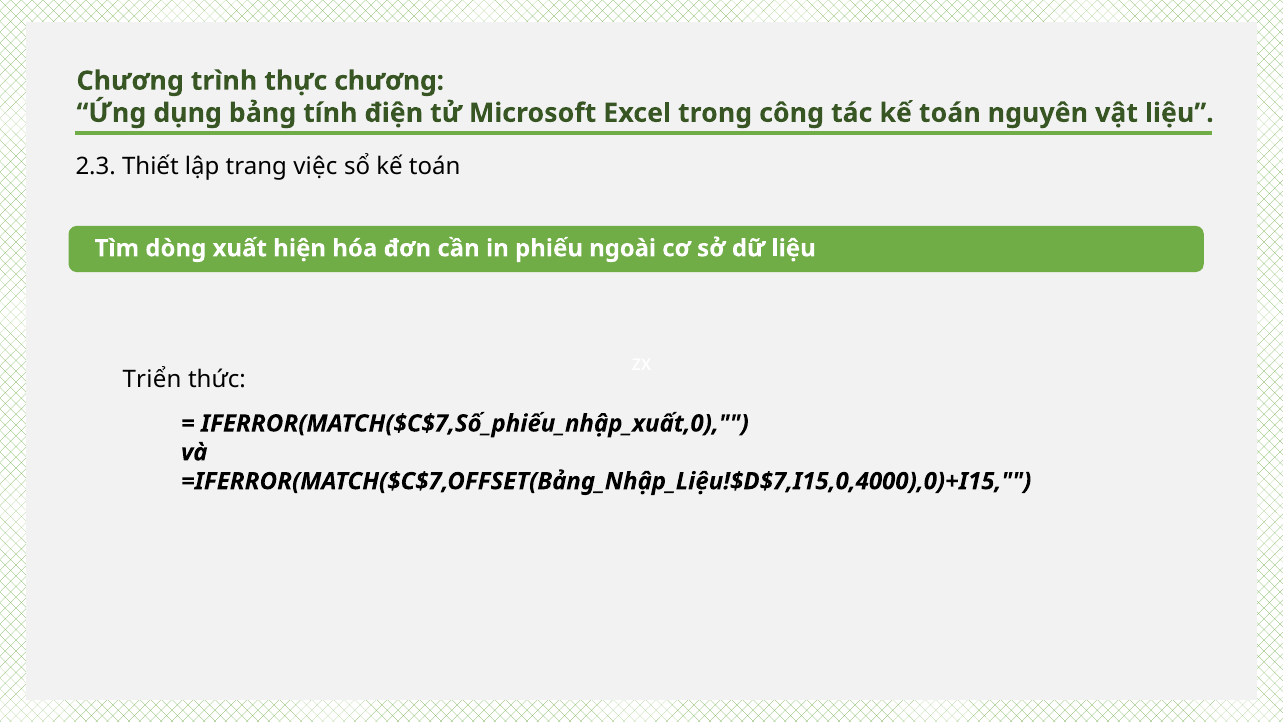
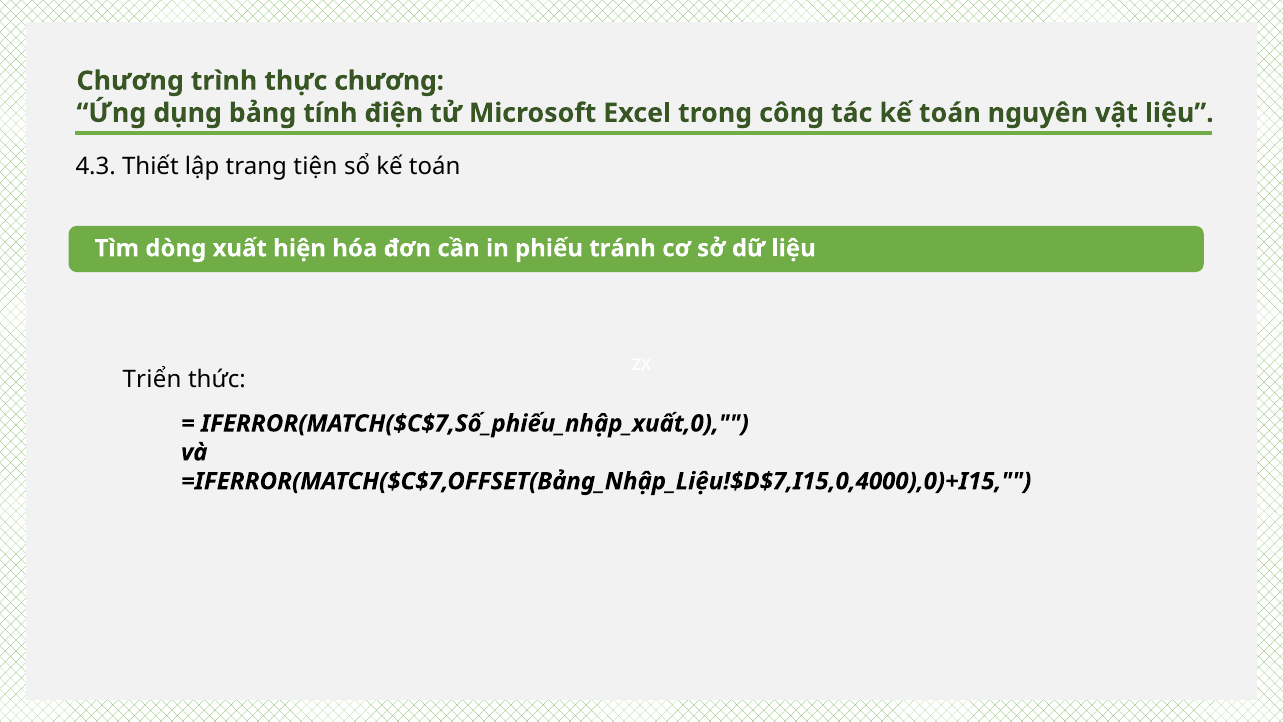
2.3: 2.3 -> 4.3 (96, 166)
việc: việc -> tiện (315, 166)
ngoài: ngoài -> tránh (623, 248)
